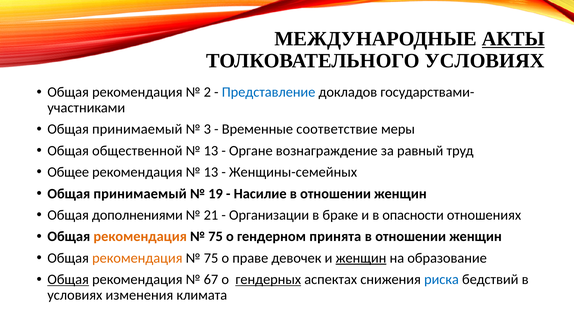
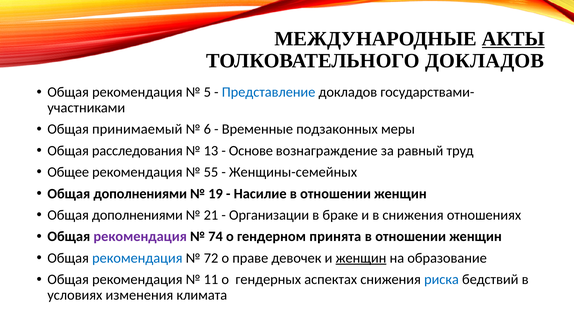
ТОЛКОВАТЕЛЬНОГО УСЛОВИЯХ: УСЛОВИЯХ -> ДОКЛАДОВ (485, 61)
2: 2 -> 5 (207, 92)
3: 3 -> 6 (207, 129)
соответствие: соответствие -> подзаконных (337, 129)
общественной: общественной -> расследования (137, 151)
Органе: Органе -> Основе (251, 151)
13: 13 -> 55 (211, 172)
принимаемый: принимаемый -> дополнениями (140, 194)
в опасности: опасности -> снижения (413, 215)
рекомендация colour: orange -> purple (140, 236)
75: 75 -> 74 (216, 236)
рекомендация colour: orange -> blue (137, 258)
75: 75 -> 72 (211, 258)
Общая underline: present -> none (68, 279)
67: 67 -> 11 (211, 279)
гендерных underline: present -> none (268, 279)
